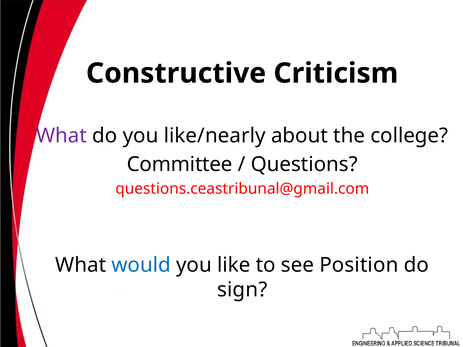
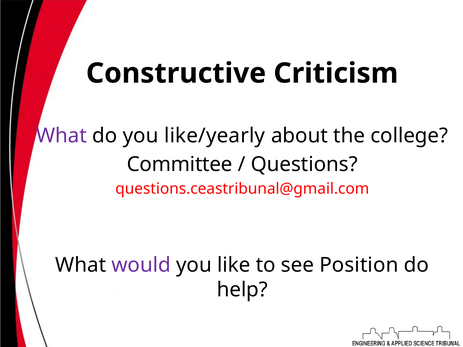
like/nearly: like/nearly -> like/yearly (215, 136)
would colour: blue -> purple (141, 265)
sign: sign -> help (242, 290)
